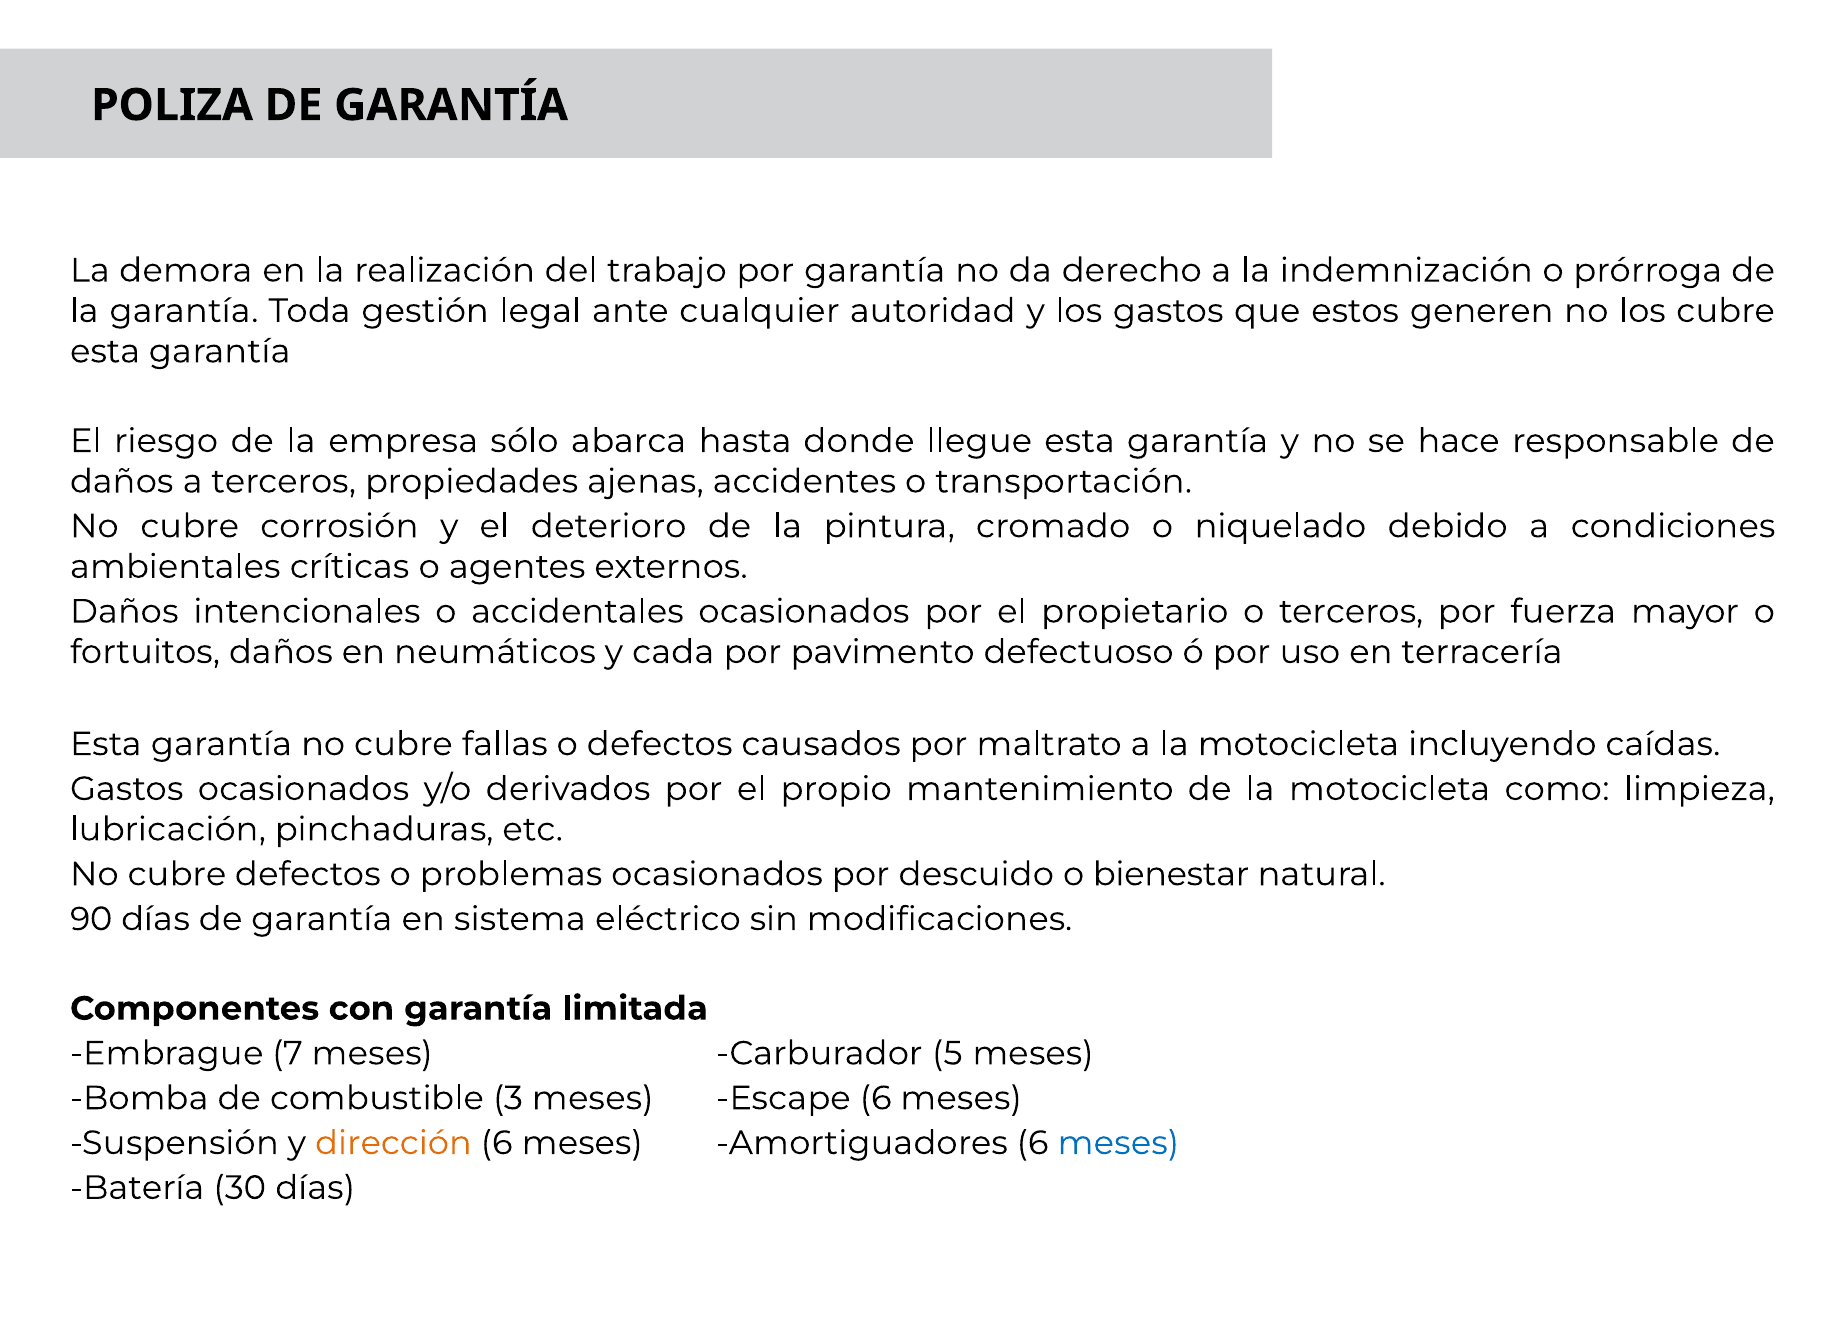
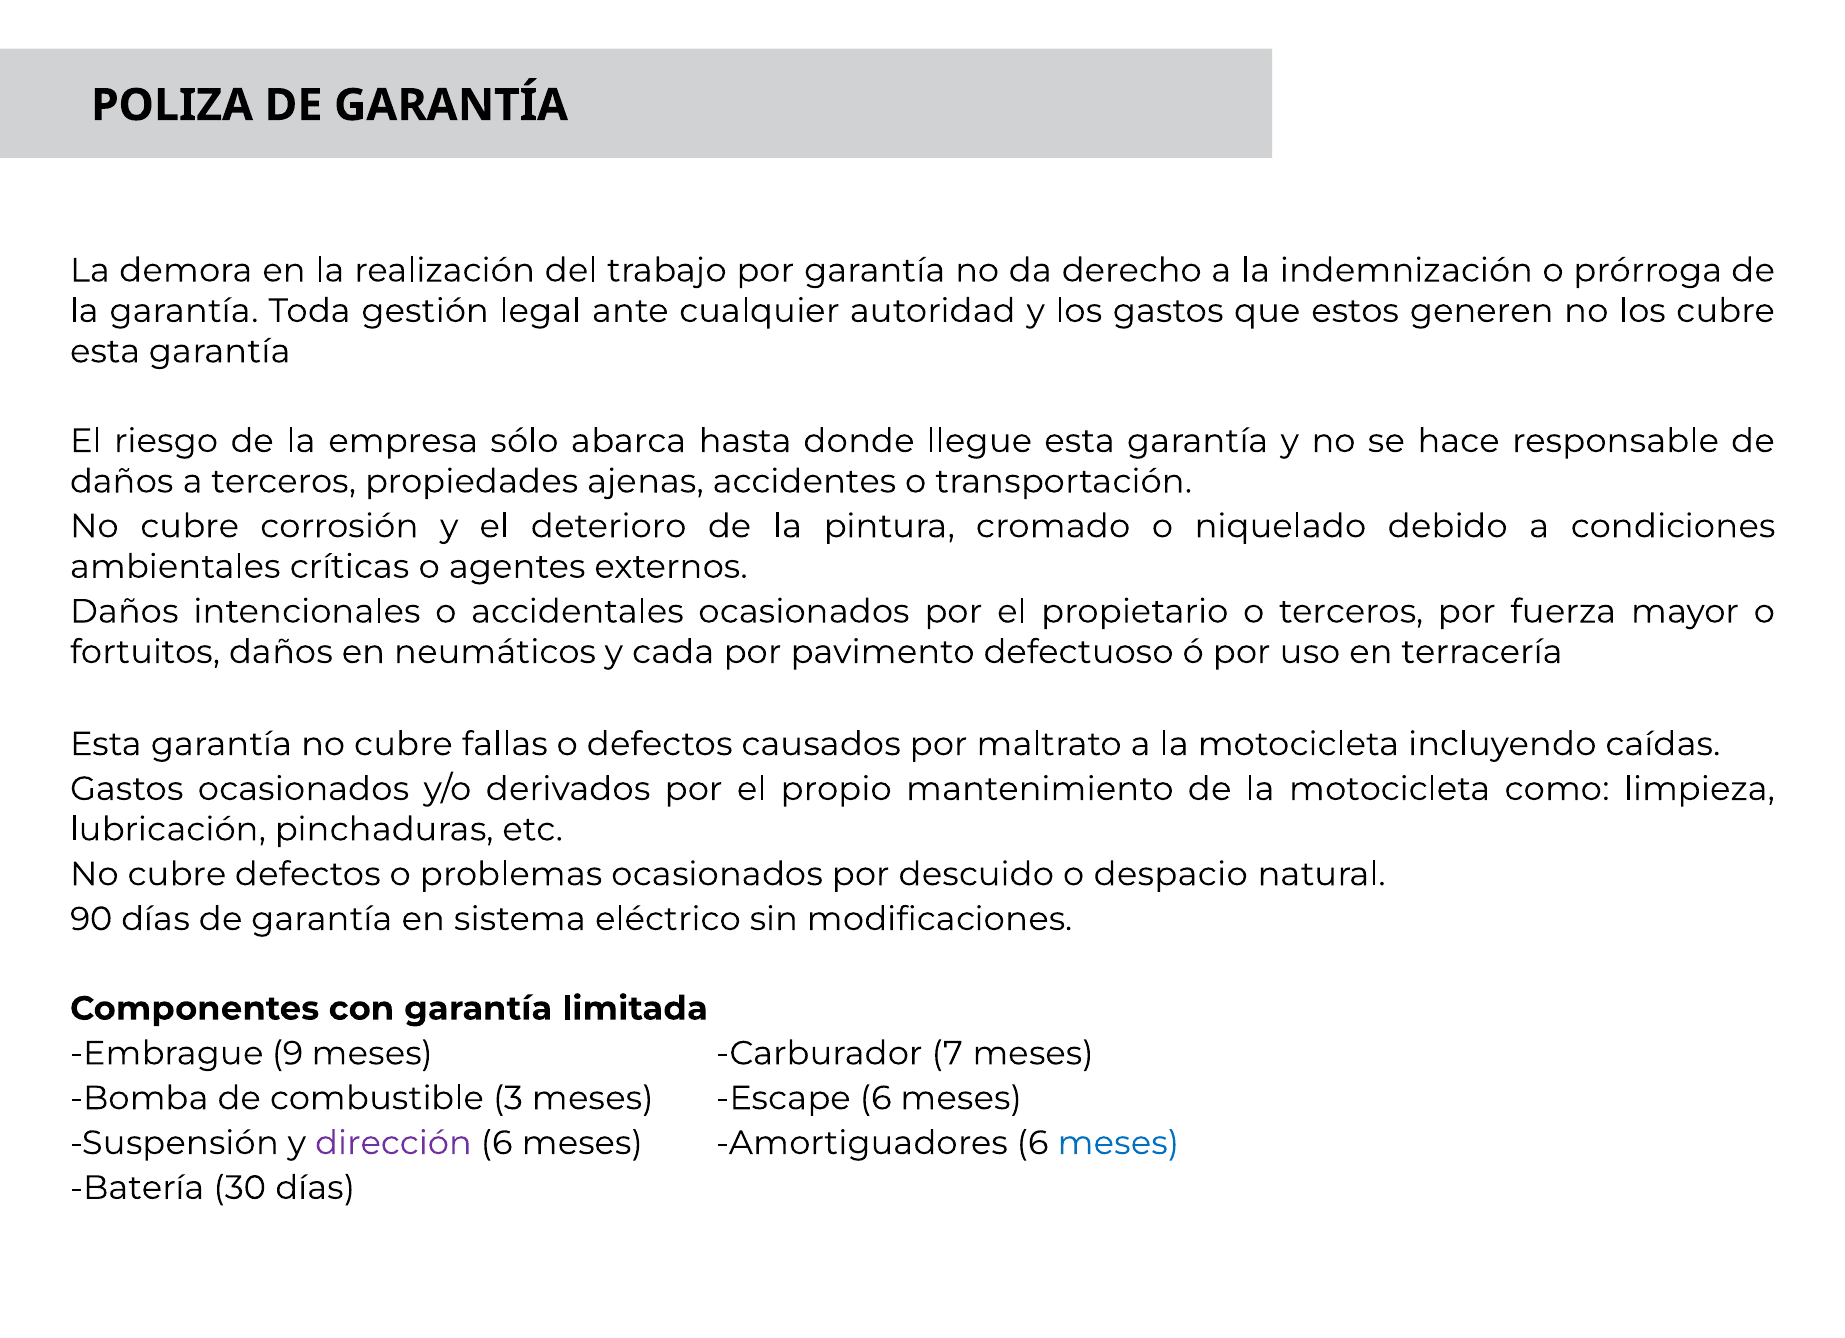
bienestar: bienestar -> despacio (1171, 874)
7: 7 -> 9 (287, 1053)
5: 5 -> 7 (947, 1053)
dirección colour: orange -> purple (393, 1143)
